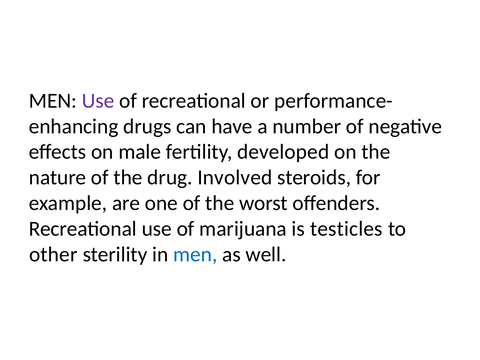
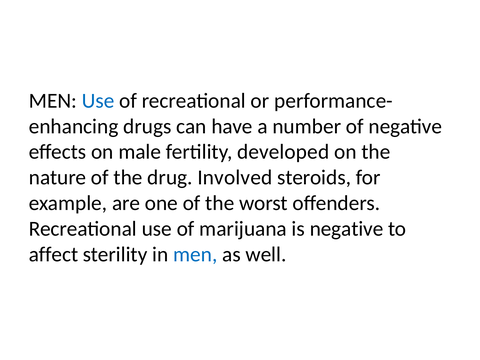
Use colour: purple -> blue (98, 101)
is testicles: testicles -> negative (347, 229)
other: other -> affect (53, 254)
